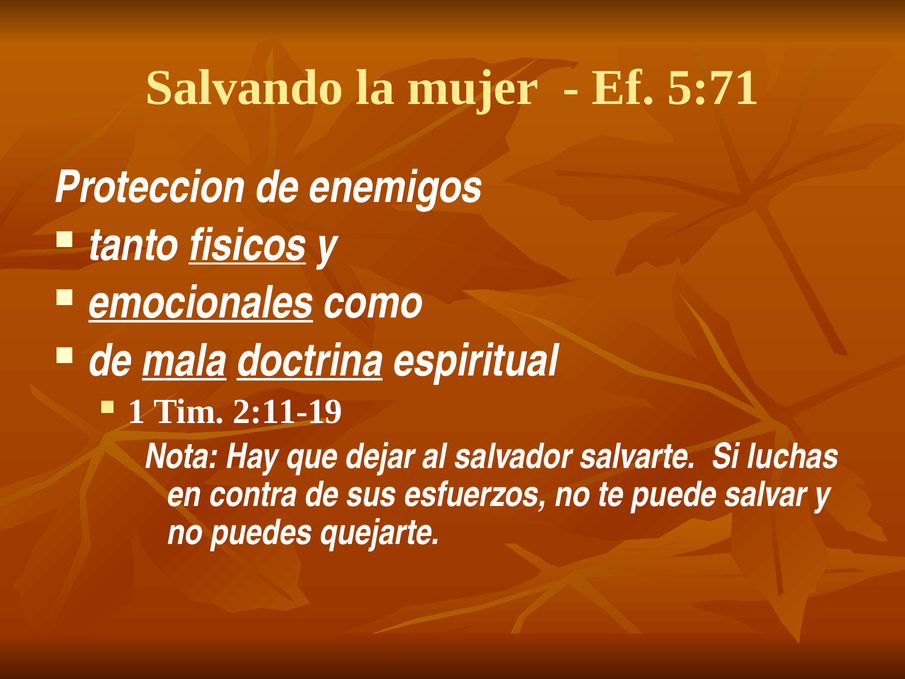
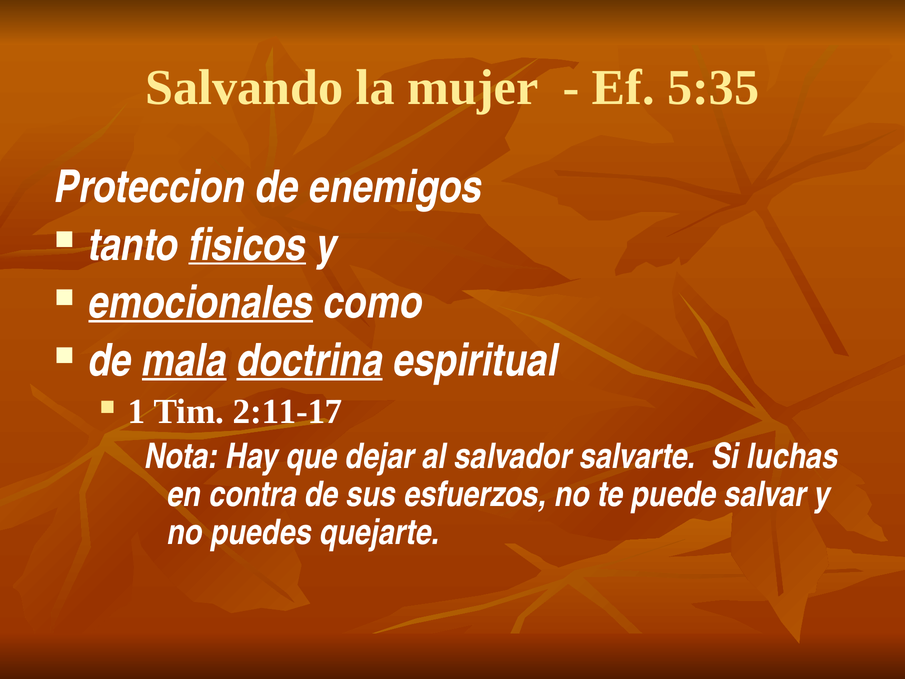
5:71: 5:71 -> 5:35 (713, 88)
2:11-19: 2:11-19 -> 2:11-17 (288, 411)
